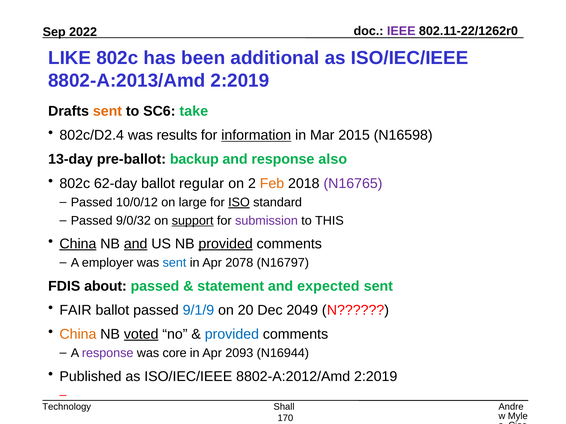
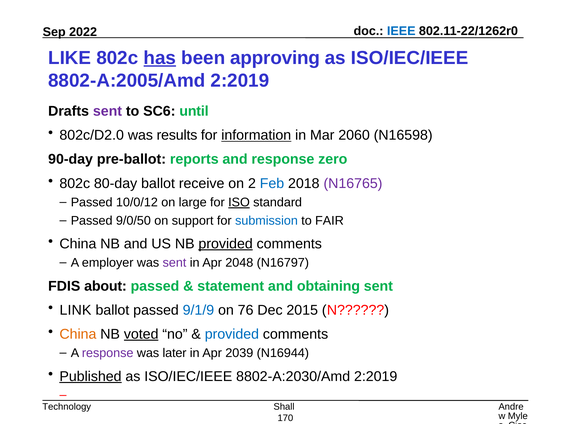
IEEE colour: purple -> blue (401, 31)
has underline: none -> present (160, 58)
additional: additional -> approving (275, 58)
8802-A:2013/Amd: 8802-A:2013/Amd -> 8802-A:2005/Amd (127, 81)
sent colour: orange -> purple (107, 111)
take: take -> until (194, 111)
802c/D2.4: 802c/D2.4 -> 802c/D2.0 (92, 135)
2015: 2015 -> 2060 (354, 135)
13-day: 13-day -> 90-day (71, 160)
backup: backup -> reports (194, 160)
also: also -> zero (333, 160)
62-day: 62-day -> 80-day (116, 184)
regular: regular -> receive (202, 184)
Feb colour: orange -> blue (272, 184)
9/0/32: 9/0/32 -> 9/0/50 (133, 221)
support underline: present -> none (193, 221)
submission colour: purple -> blue (266, 221)
THIS: THIS -> FAIR (329, 221)
China underline: present -> none (78, 244)
and underline: present -> none (136, 244)
sent colour: blue -> purple (174, 263)
2078: 2078 -> 2048 (239, 263)
expected: expected -> obtaining (328, 286)
FAIR: FAIR -> LINK (75, 310)
20: 20 -> 76 (246, 310)
2049: 2049 -> 2015 (302, 310)
core: core -> later (175, 354)
2093: 2093 -> 2039 (239, 354)
Published underline: none -> present (90, 377)
8802-A:2012/Amd: 8802-A:2012/Amd -> 8802-A:2030/Amd (293, 377)
